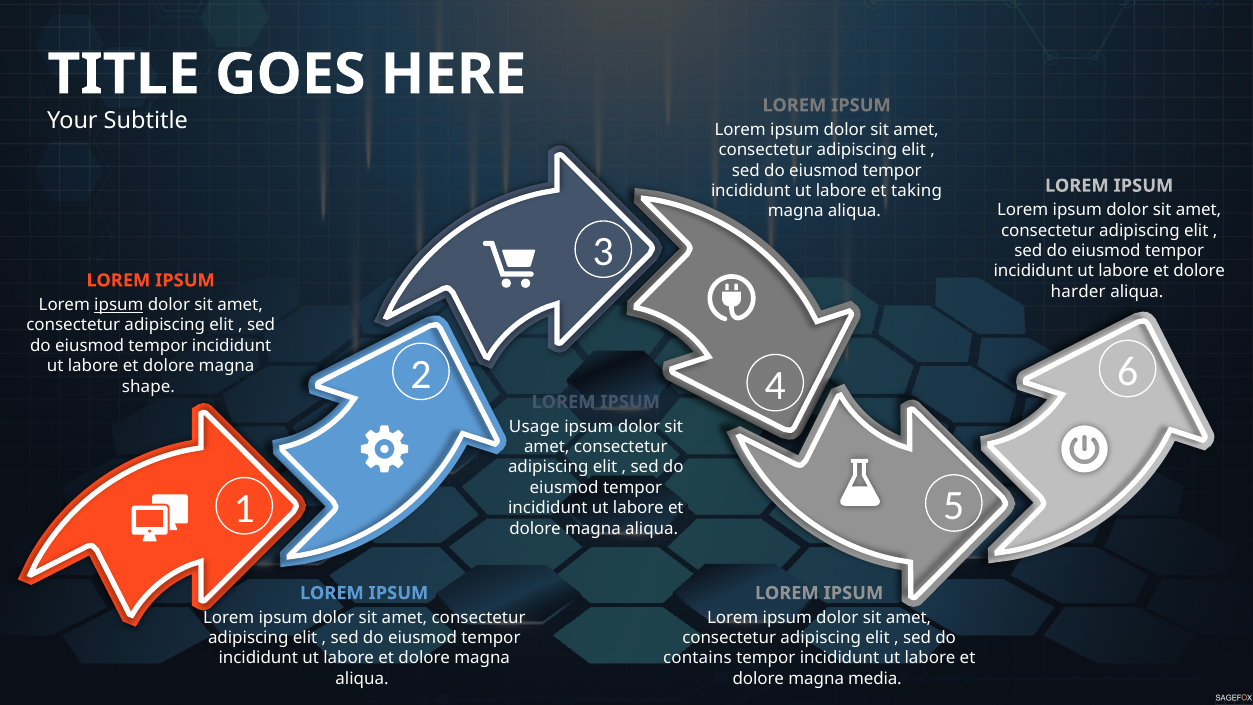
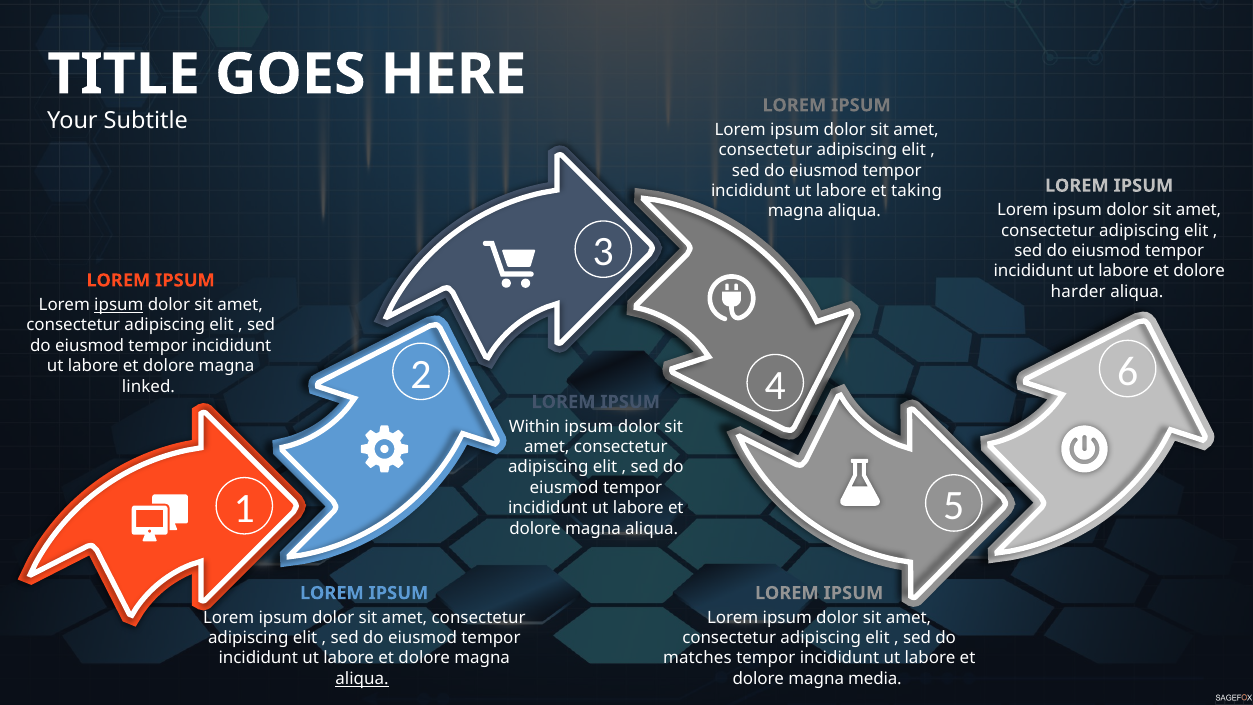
shape: shape -> linked (149, 386)
Usage: Usage -> Within (534, 426)
contains: contains -> matches (697, 658)
aliqua underline: none -> present (362, 679)
